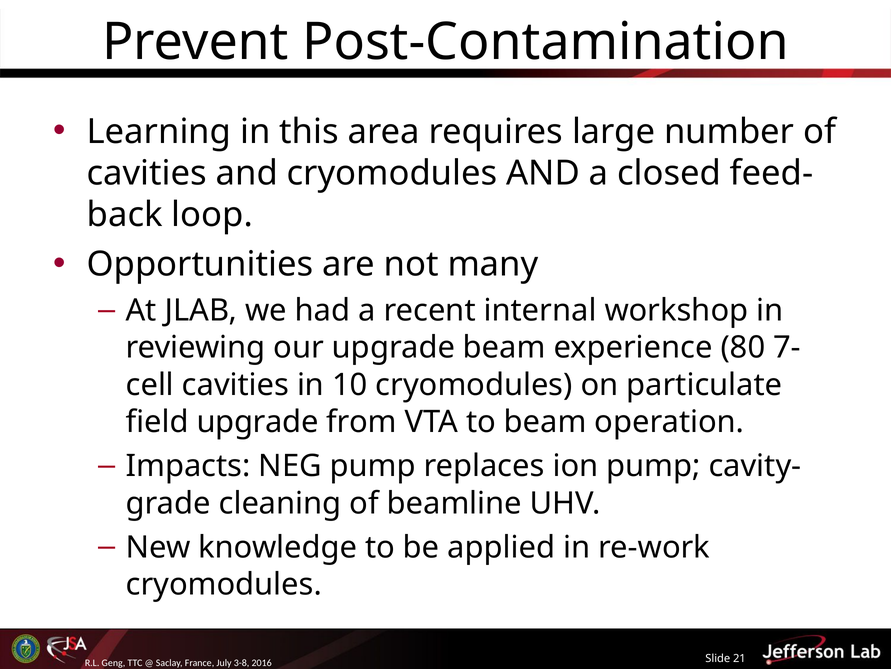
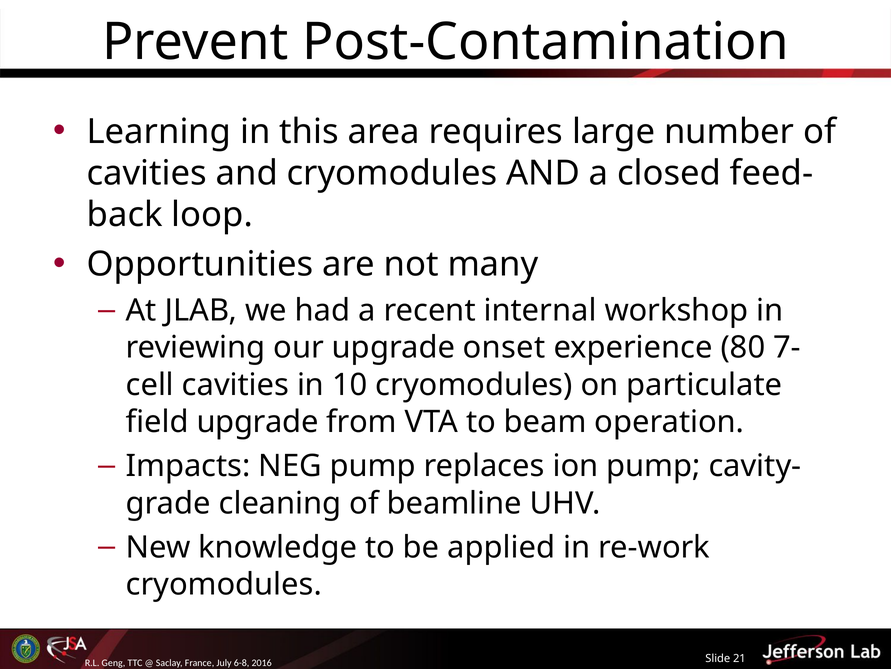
upgrade beam: beam -> onset (504, 347)
3-8: 3-8 -> 6-8 (242, 662)
